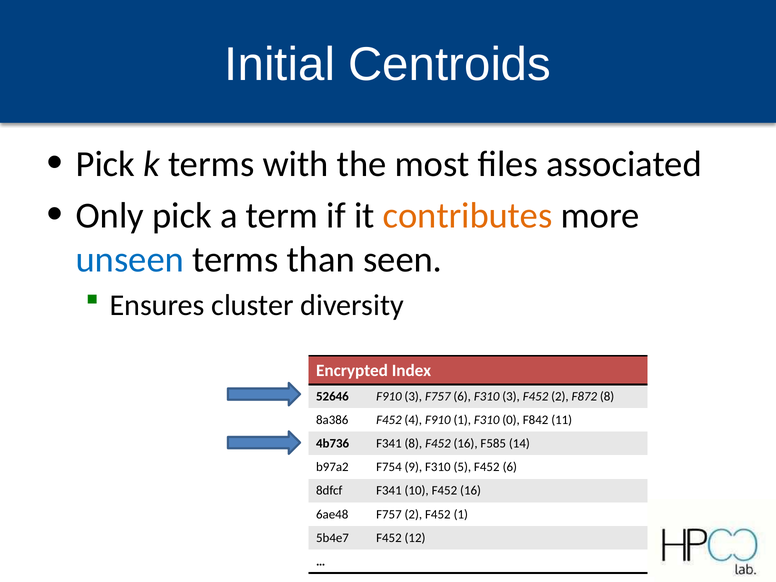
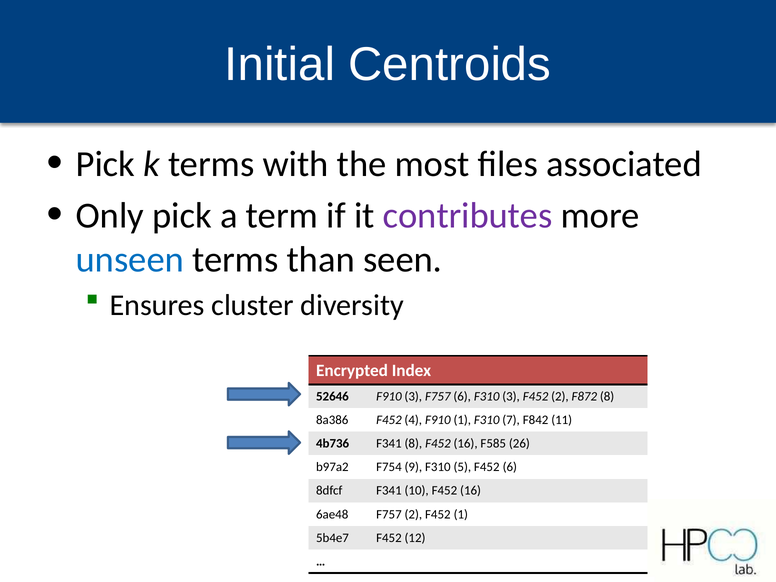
contributes colour: orange -> purple (468, 216)
0: 0 -> 7 (511, 420)
14: 14 -> 26 (519, 444)
